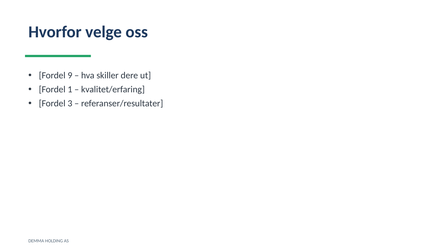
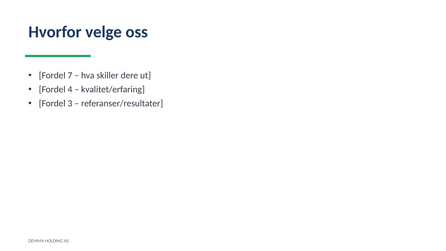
9: 9 -> 7 (70, 76)
1: 1 -> 4 (70, 89)
